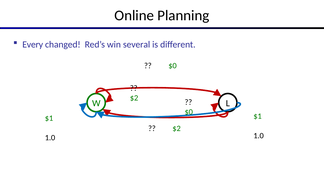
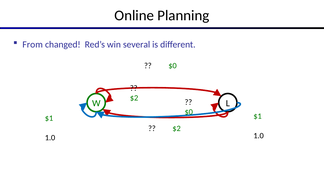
Every: Every -> From (33, 45)
